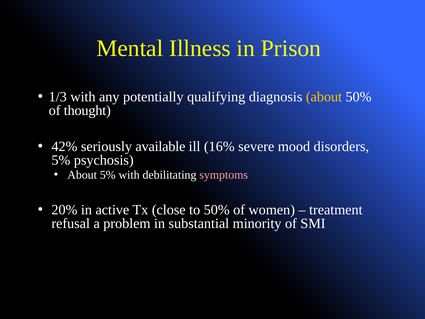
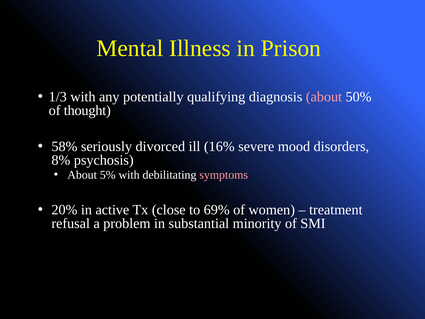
about colour: yellow -> pink (324, 97)
42%: 42% -> 58% (64, 147)
available: available -> divorced (160, 147)
5%: 5% -> 8% (61, 160)
to 50%: 50% -> 69% (217, 210)
